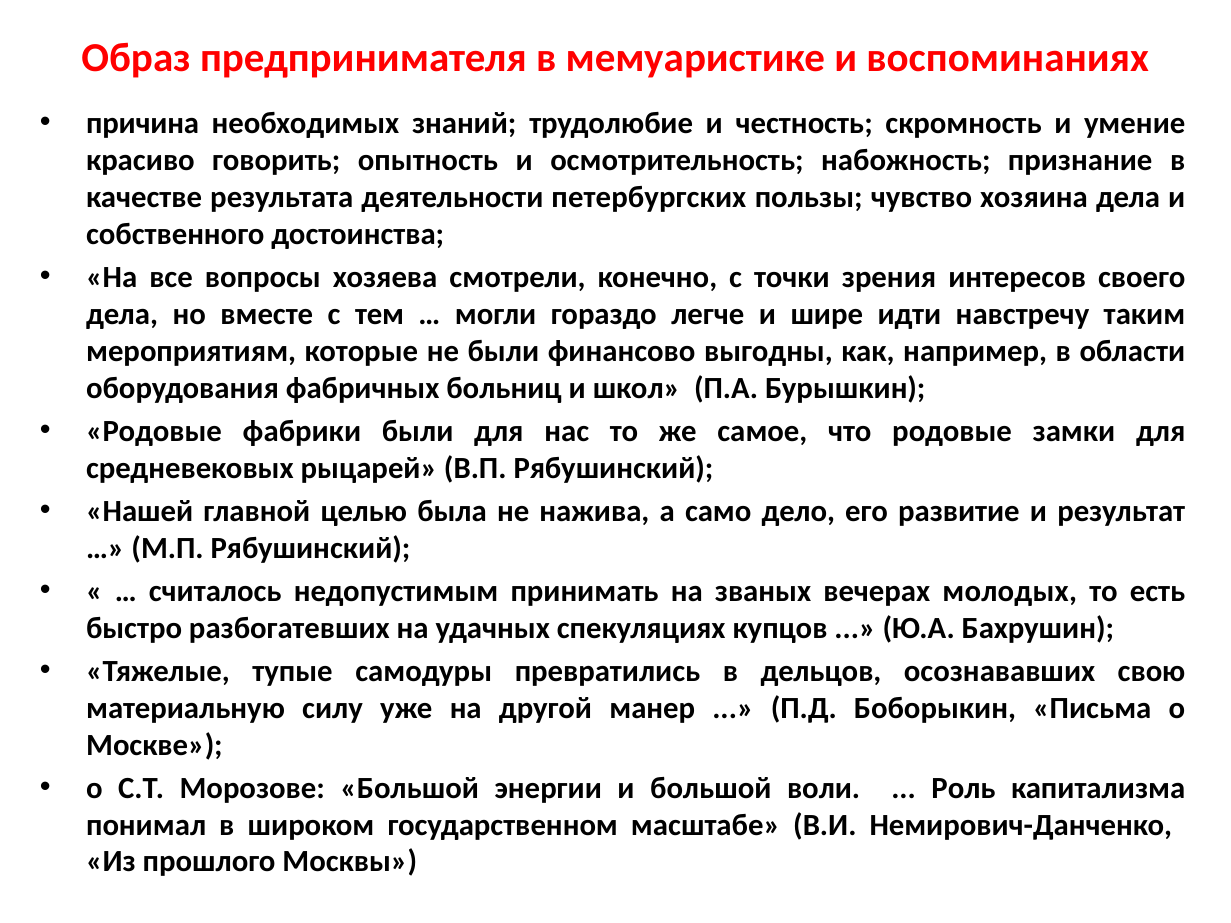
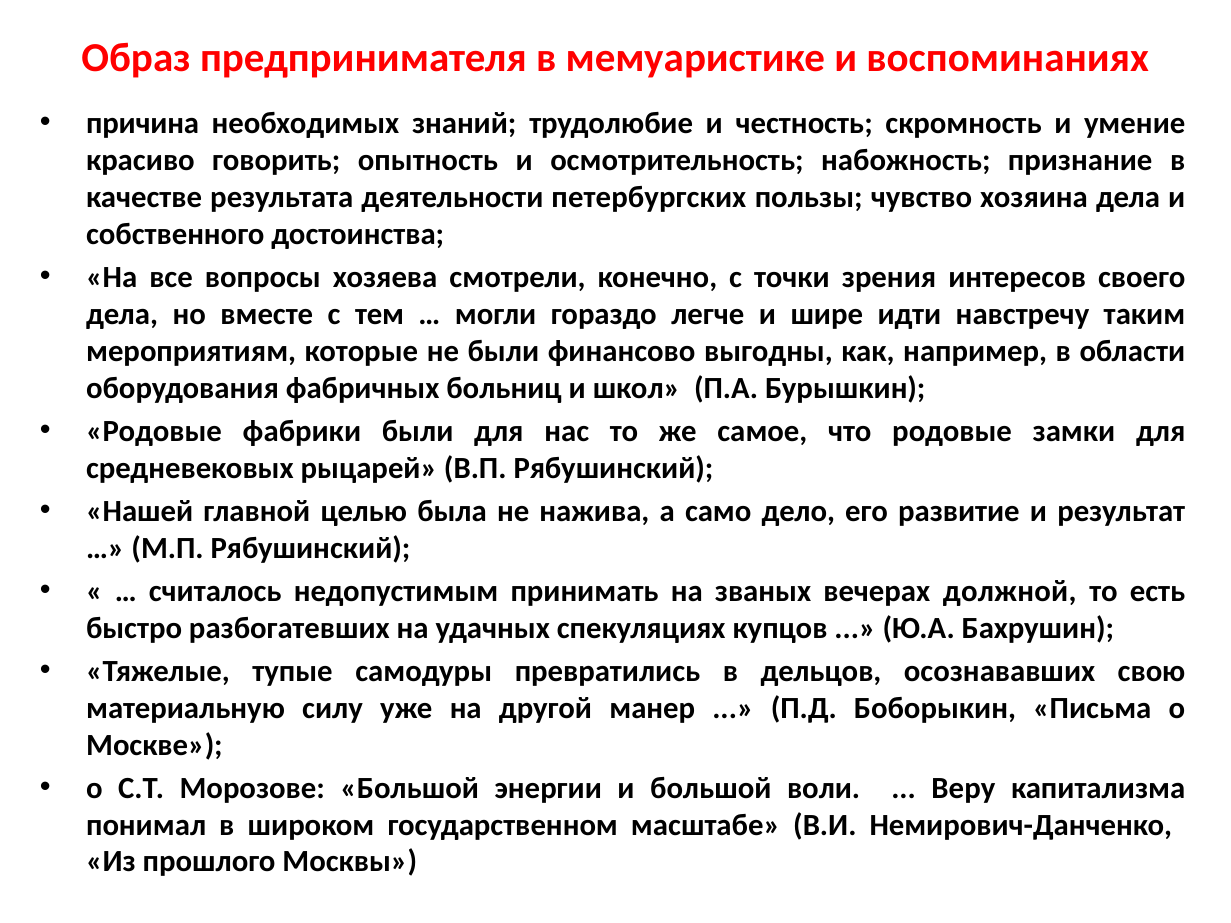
молодых: молодых -> должной (1010, 591)
Роль: Роль -> Веру (963, 788)
